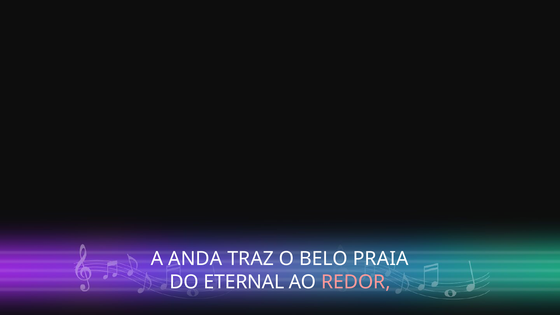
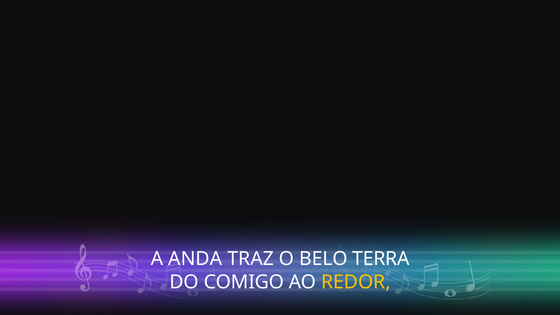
PRAIA: PRAIA -> TERRA (381, 259)
ETERNAL: ETERNAL -> COMIGO (244, 282)
REDOR colour: pink -> yellow (356, 282)
